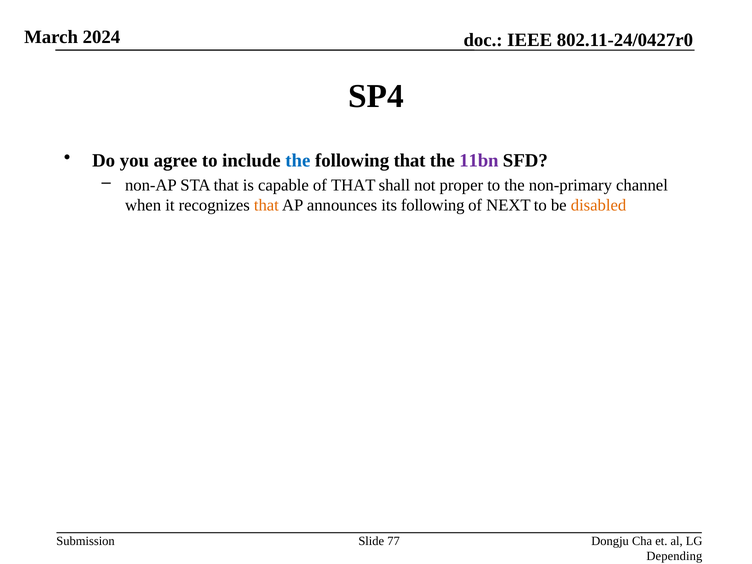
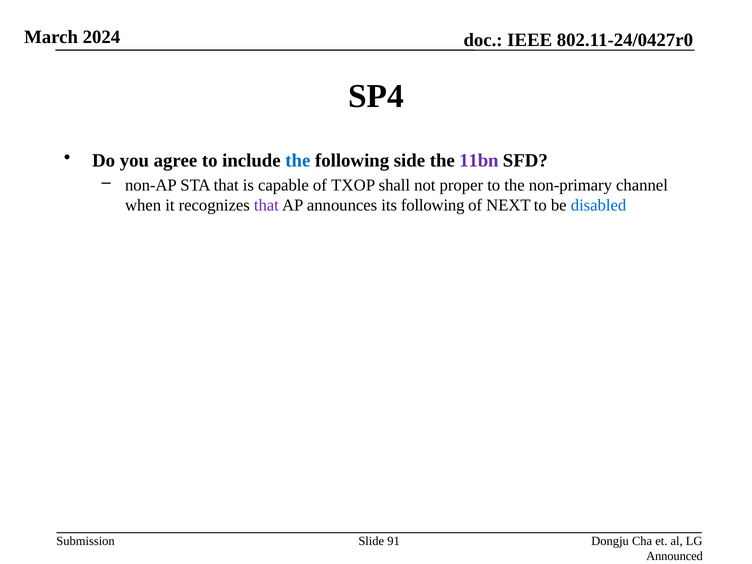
following that: that -> side (409, 161)
of THAT: THAT -> TXOP (353, 185)
that colour: orange -> purple (266, 205)
disabled colour: orange -> blue (599, 205)
77: 77 -> 91 (394, 541)
Depending: Depending -> Announced (675, 556)
